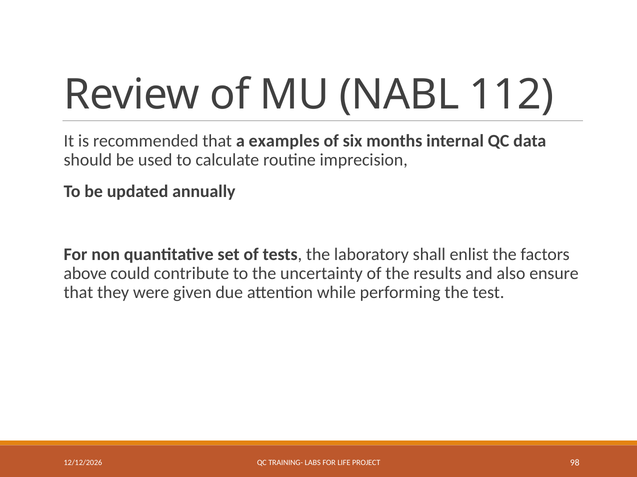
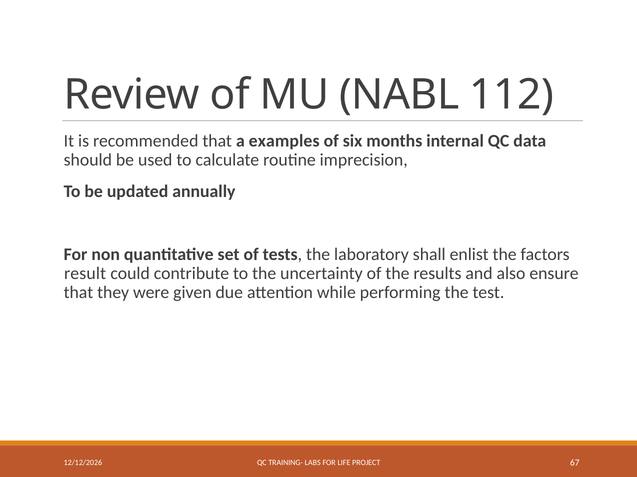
above: above -> result (85, 274)
98: 98 -> 67 (575, 463)
